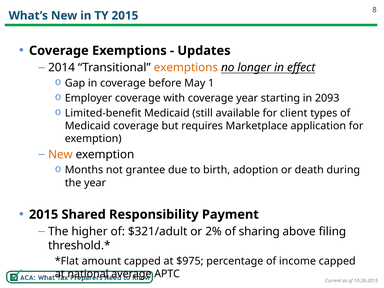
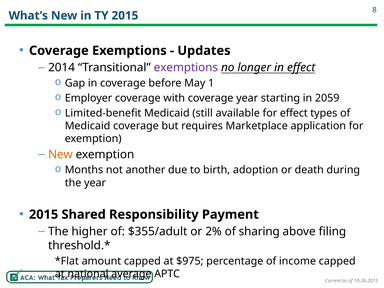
exemptions colour: orange -> purple (186, 68)
2093: 2093 -> 2059 (327, 98)
for client: client -> effect (294, 113)
grantee: grantee -> another (145, 170)
$321/adult: $321/adult -> $355/adult (158, 231)
